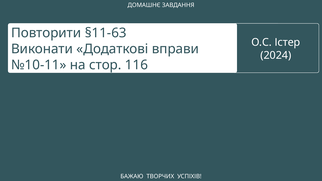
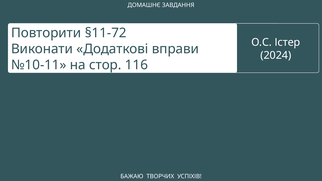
§11-63: §11-63 -> §11-72 (106, 33)
